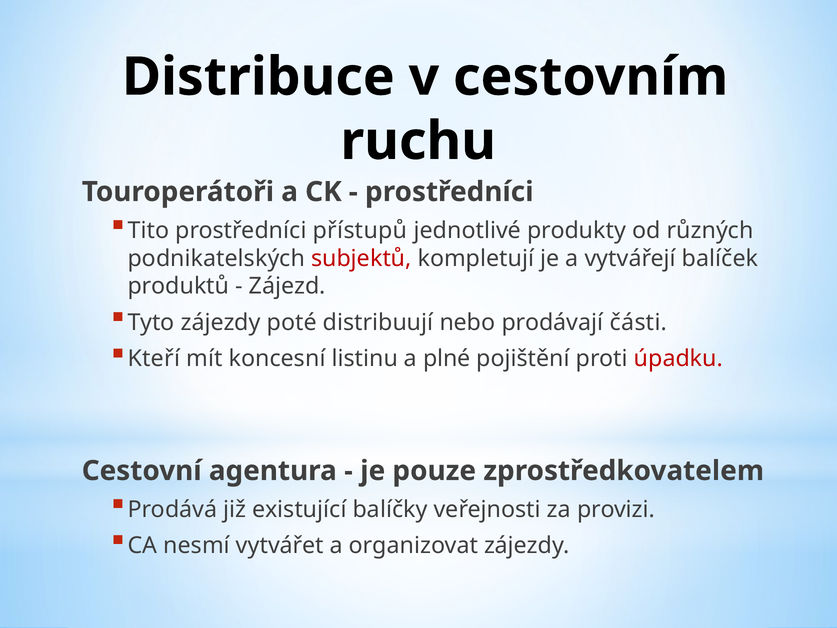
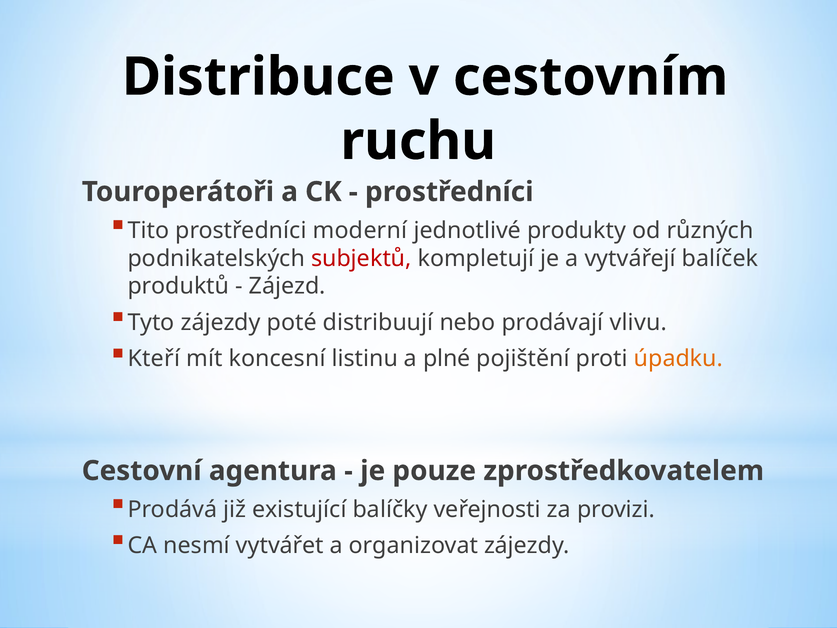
přístupů: přístupů -> moderní (360, 230)
části: části -> vlivu (638, 322)
úpadku colour: red -> orange (678, 358)
